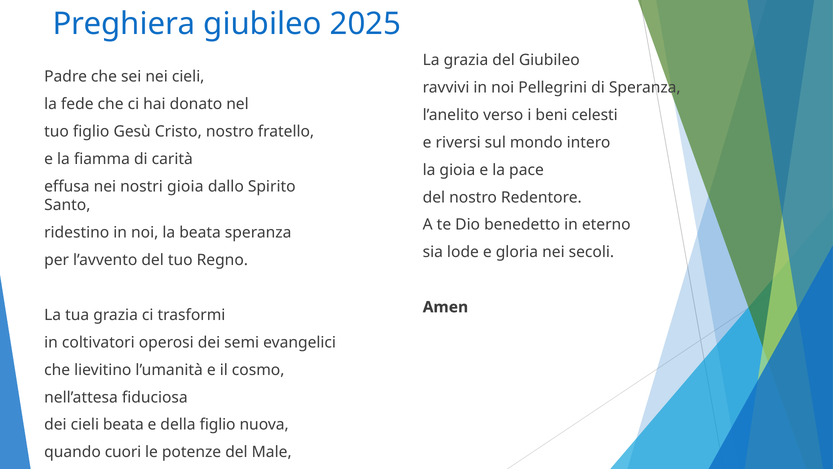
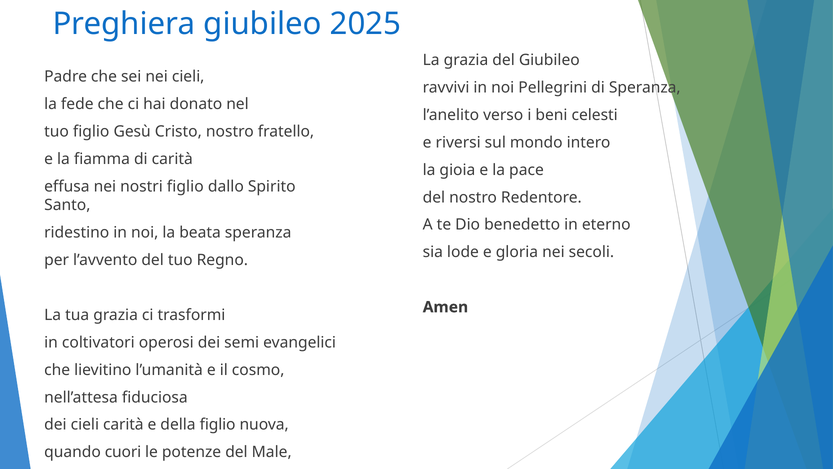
nostri gioia: gioia -> figlio (185, 186)
cieli beata: beata -> carità (123, 424)
